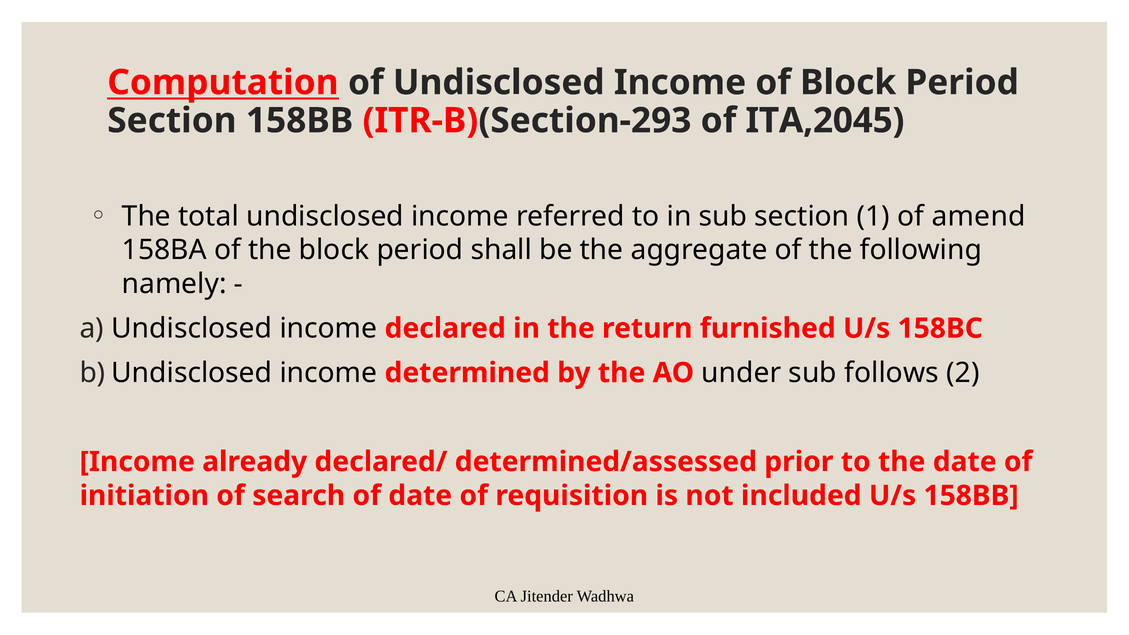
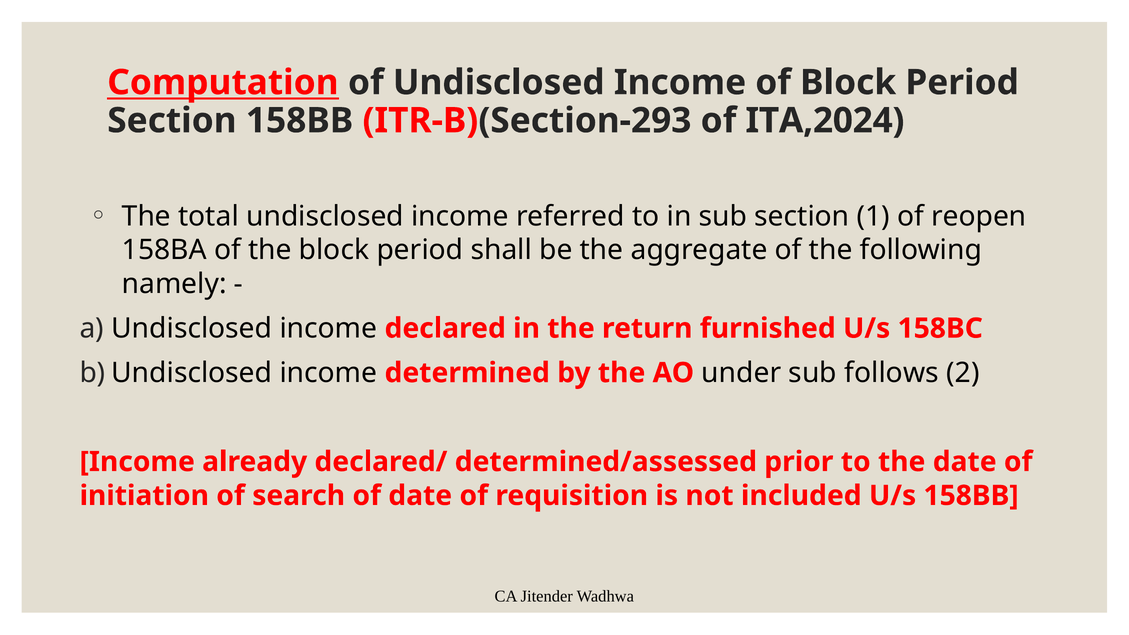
ITA,2045: ITA,2045 -> ITA,2024 (825, 121)
amend: amend -> reopen (979, 216)
